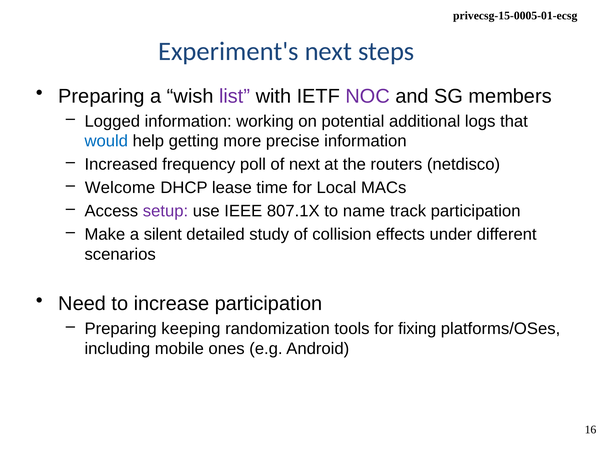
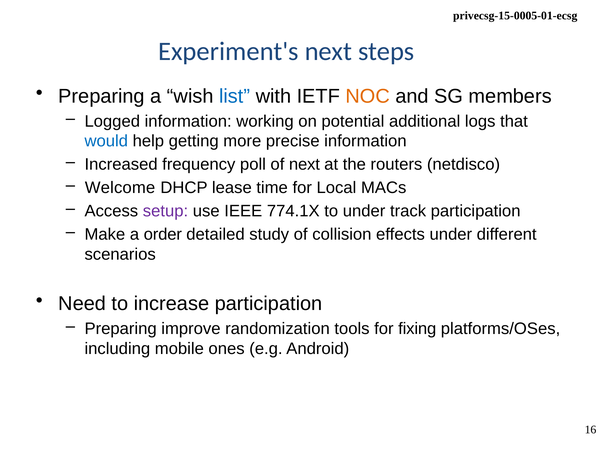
list colour: purple -> blue (235, 96)
NOC colour: purple -> orange (368, 96)
807.1X: 807.1X -> 774.1X (293, 211)
to name: name -> under (364, 211)
silent: silent -> order (163, 234)
keeping: keeping -> improve (191, 329)
